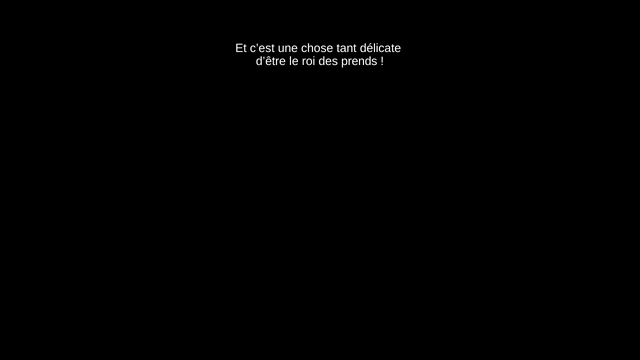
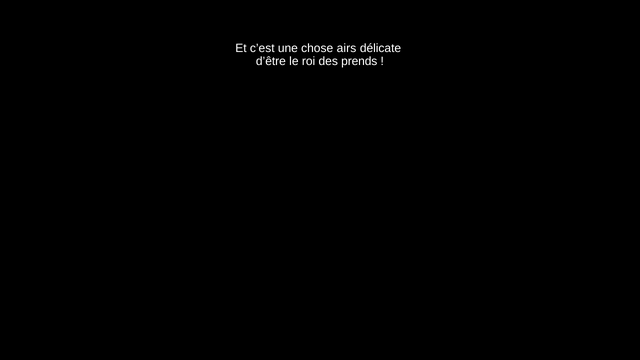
tant: tant -> airs (346, 48)
